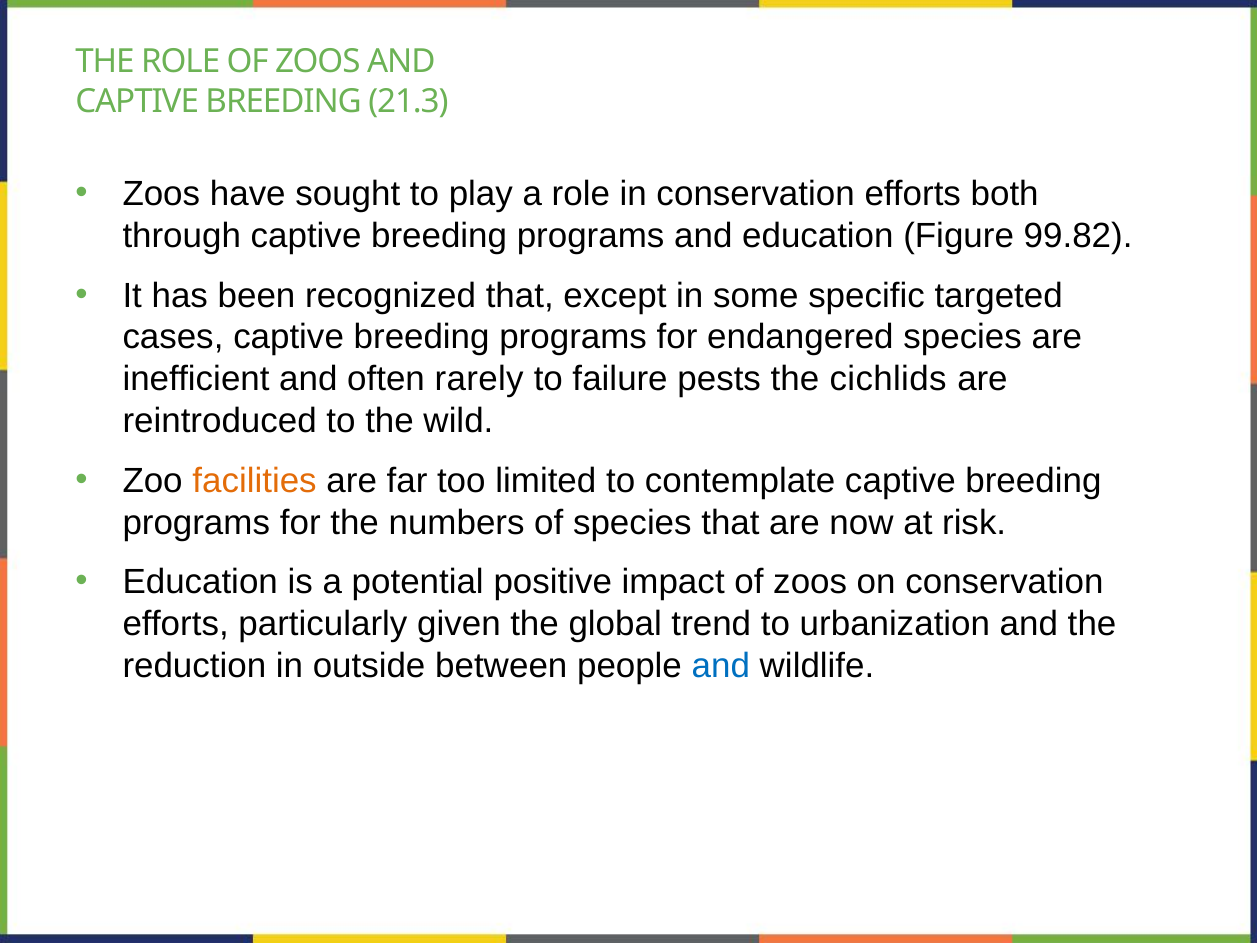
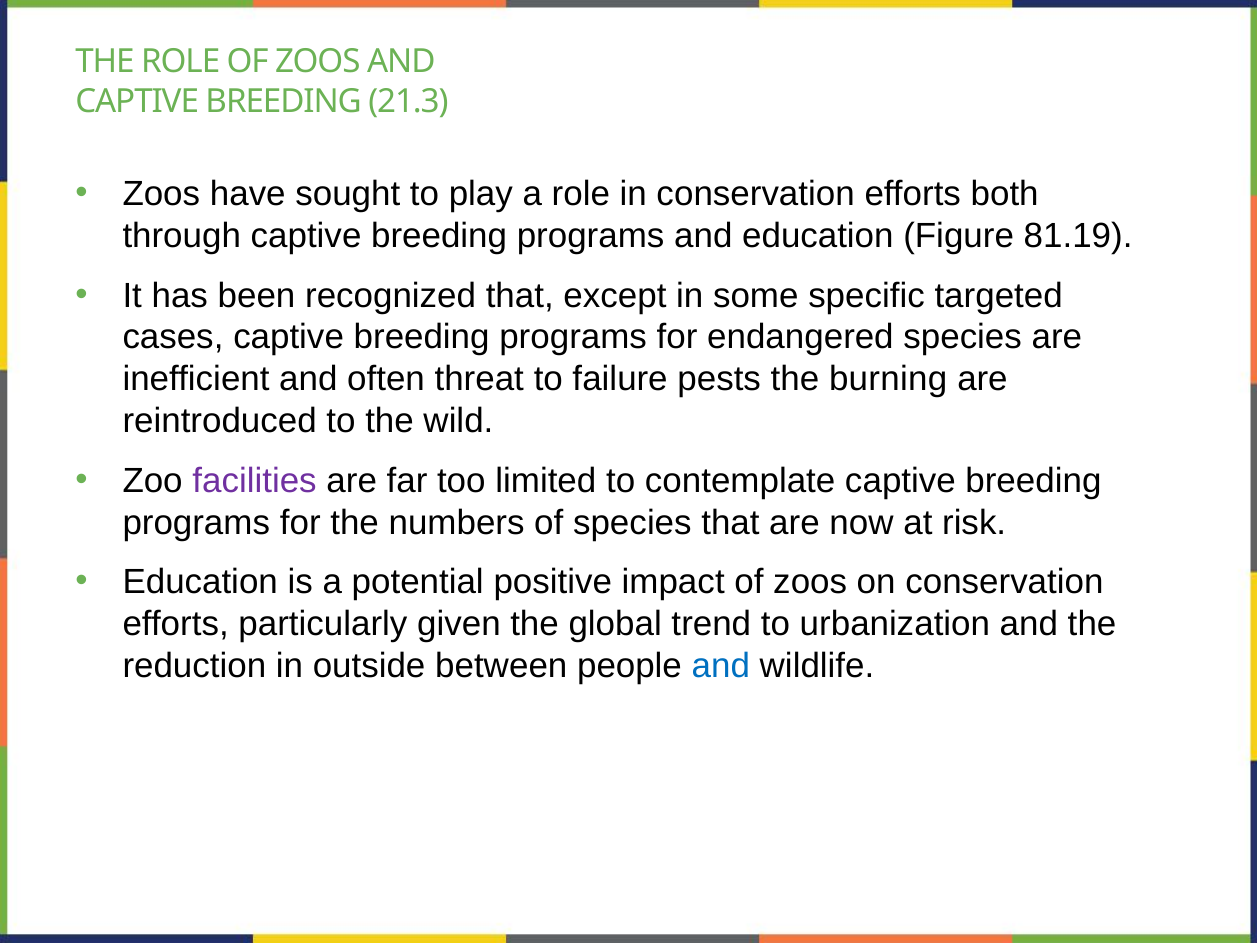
99.82: 99.82 -> 81.19 (1078, 236)
rarely: rarely -> threat (479, 379)
cichlids: cichlids -> burning (888, 379)
facilities colour: orange -> purple (255, 481)
